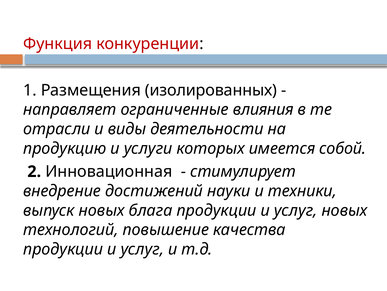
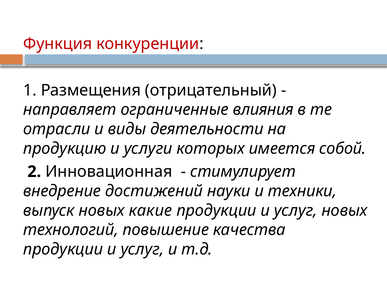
изолированных: изолированных -> отрицательный (211, 90)
блага: блага -> какие (150, 210)
